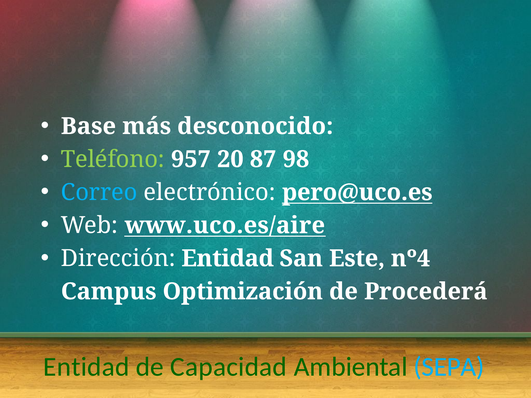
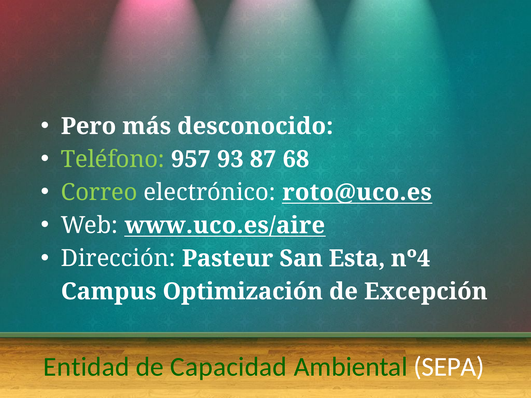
Base: Base -> Pero (89, 126)
20: 20 -> 93 (230, 159)
98: 98 -> 68 (296, 159)
Correo colour: light blue -> light green (99, 192)
pero@uco.es: pero@uco.es -> roto@uco.es (357, 192)
Dirección Entidad: Entidad -> Pasteur (228, 259)
Este: Este -> Esta (357, 259)
Procederá: Procederá -> Excepción (426, 292)
SEPA colour: light blue -> white (449, 367)
